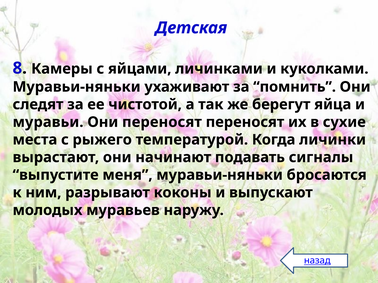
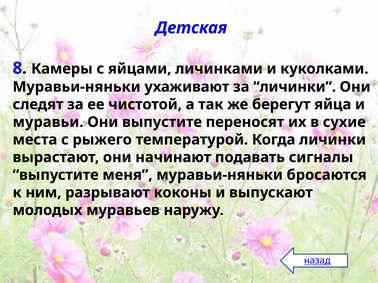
за помнить: помнить -> личинки (295, 87)
Они переносят: переносят -> выпустите (162, 122)
